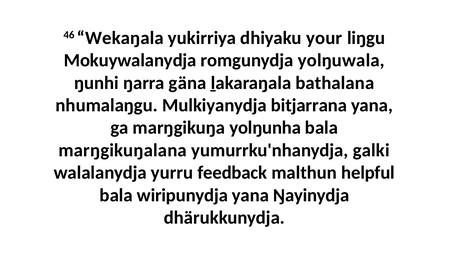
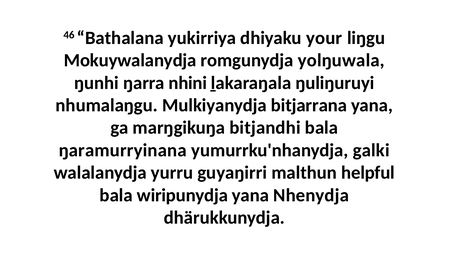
Wekaŋala: Wekaŋala -> Bathalana (120, 38)
gäna: gäna -> nhini (188, 83)
bathalana: bathalana -> ŋuliŋuruyi (335, 83)
yolŋunha: yolŋunha -> bitjandhi (265, 128)
marŋgikuŋalana: marŋgikuŋalana -> ŋaramurryinana (123, 150)
feedback: feedback -> guyaŋirri (232, 172)
Ŋayinydja: Ŋayinydja -> Nhenydja (311, 195)
